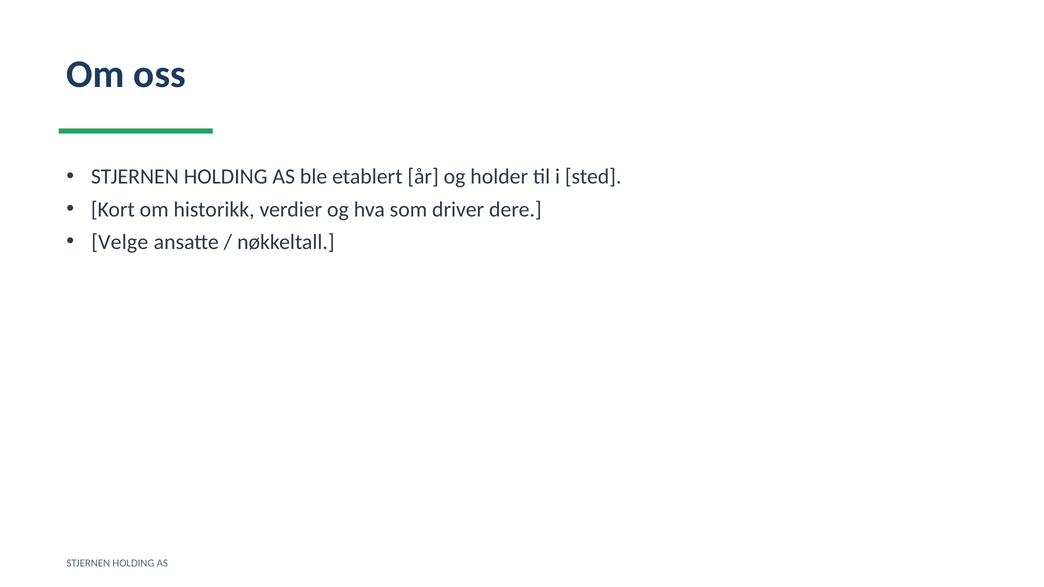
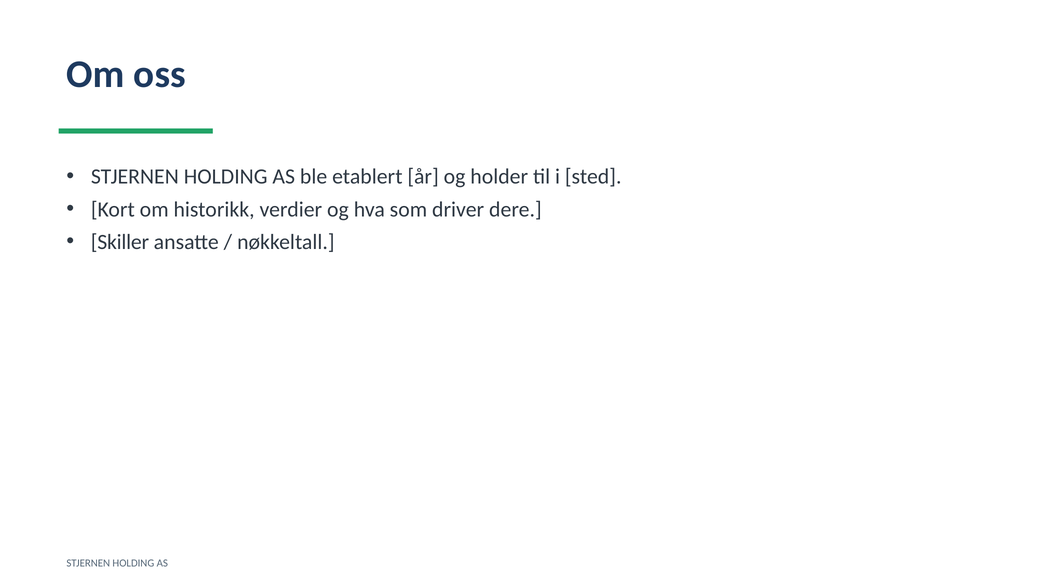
Velge: Velge -> Skiller (120, 242)
